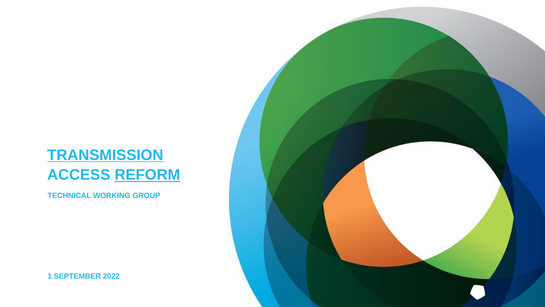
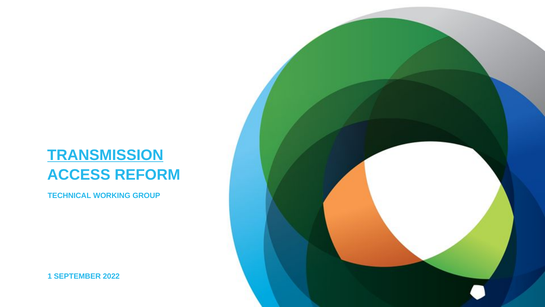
REFORM underline: present -> none (147, 175)
